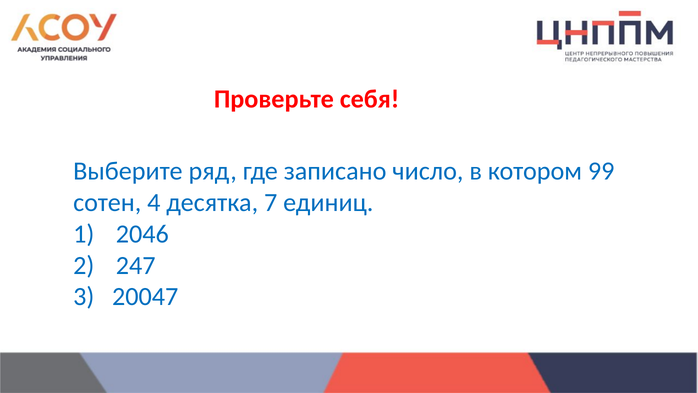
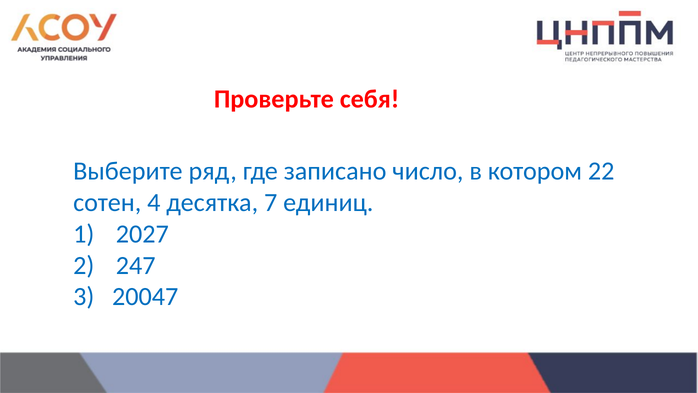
99: 99 -> 22 (601, 171)
2046: 2046 -> 2027 (142, 234)
